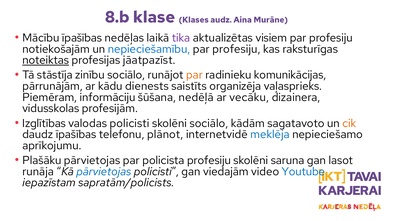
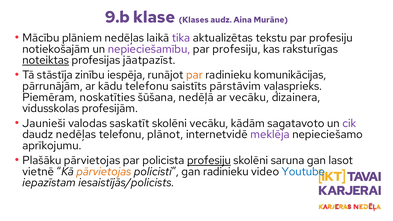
8.b: 8.b -> 9.b (117, 17)
Mācību īpašības: īpašības -> plāniem (82, 38)
visiem: visiem -> tekstu (271, 38)
nepieciešamību colour: blue -> purple (149, 49)
zinību sociālo: sociālo -> iespēja (126, 75)
kādu dienests: dienests -> telefonu (147, 86)
organizēja: organizēja -> pārstāvim (235, 86)
informāciju: informāciju -> noskatīties (107, 97)
Izglītības: Izglītības -> Jaunieši (44, 123)
valodas policisti: policisti -> saskatīt (130, 123)
skolēni sociālo: sociālo -> vecāku (209, 123)
cik colour: orange -> purple (349, 123)
daudz īpašības: īpašības -> nedēļas (76, 134)
meklēja colour: blue -> purple (270, 134)
profesiju underline: none -> present (209, 160)
runāja: runāja -> vietnē (38, 172)
pārvietojas colour: blue -> orange (104, 172)
gan viedajām: viedajām -> radinieku (226, 172)
sapratām/policists: sapratām/policists -> iesaistījās/policists (126, 183)
